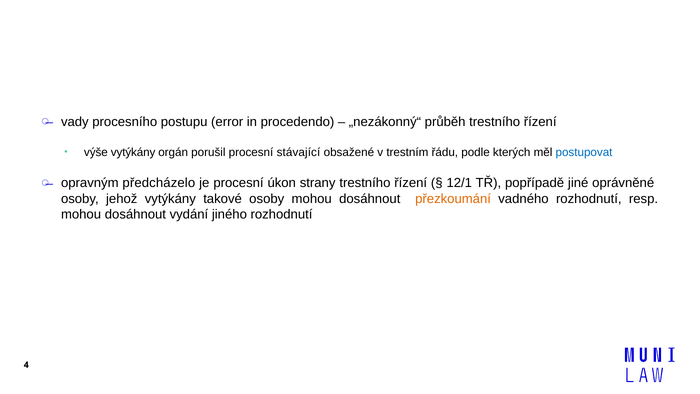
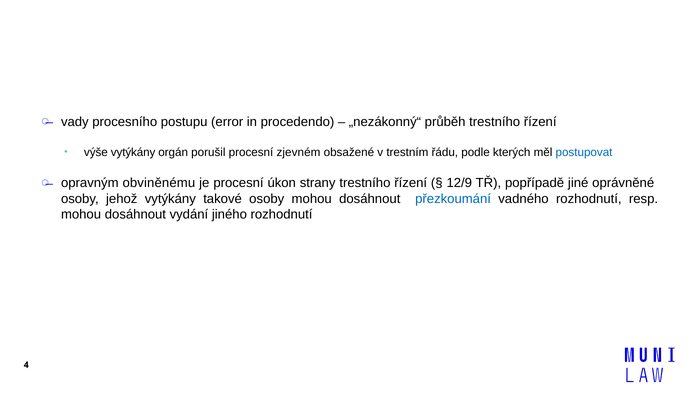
stávající: stávající -> zjevném (298, 152)
předcházelo: předcházelo -> obviněnému (159, 183)
12/1: 12/1 -> 12/9 (459, 183)
přezkoumání colour: orange -> blue (453, 199)
